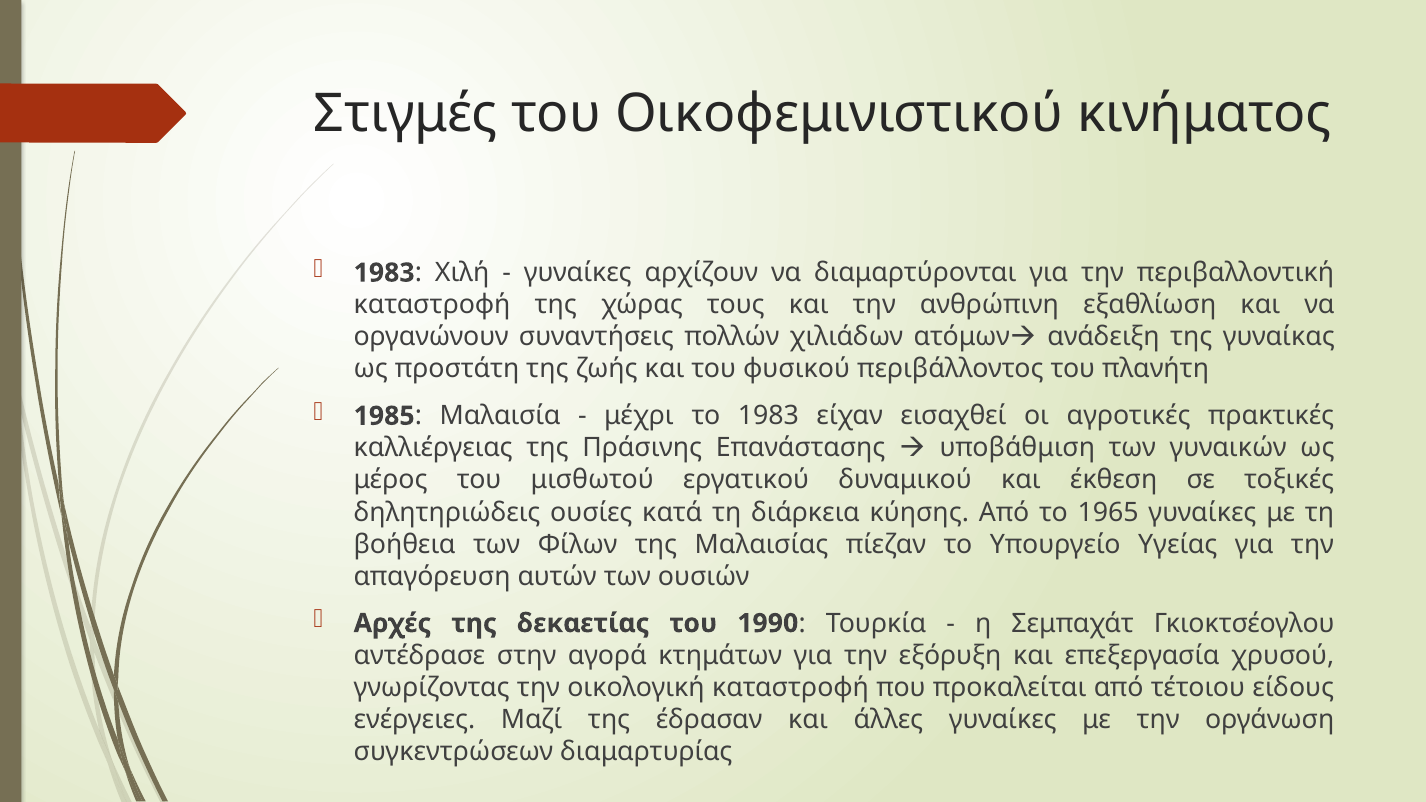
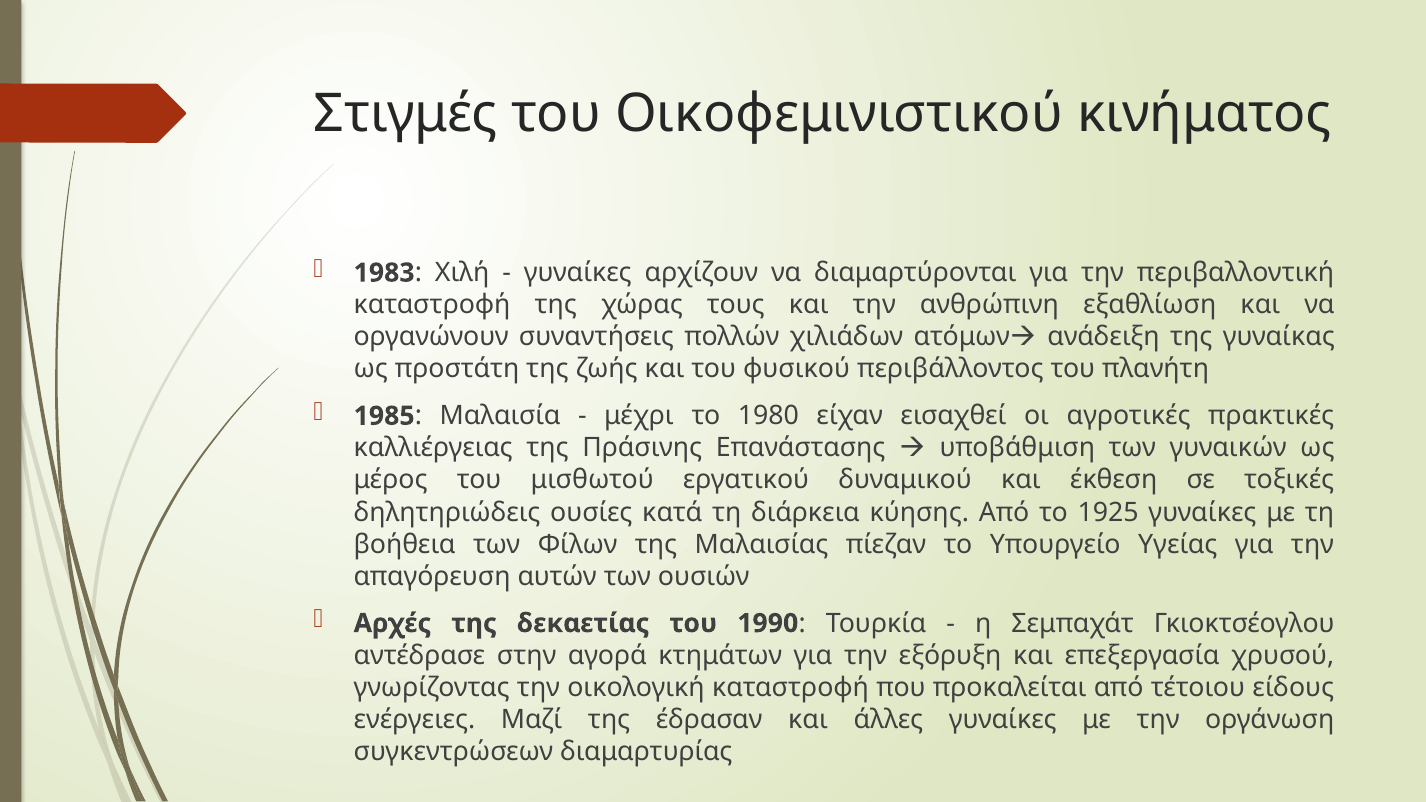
το 1983: 1983 -> 1980 (768, 416)
1965: 1965 -> 1925 (1108, 512)
